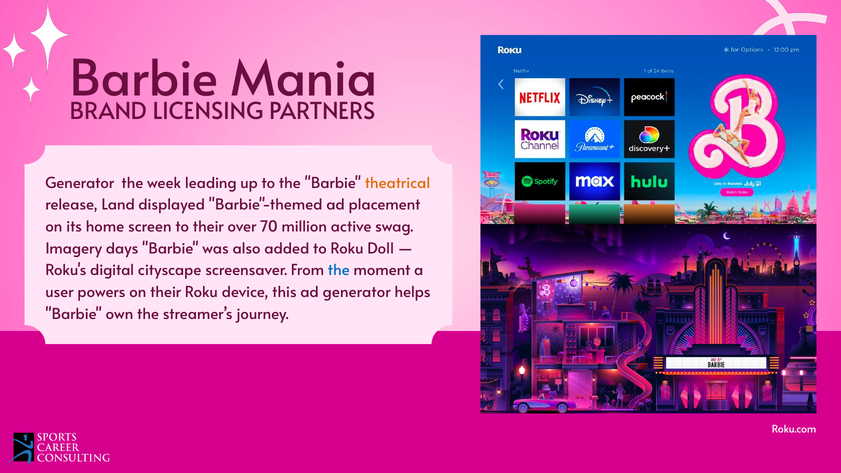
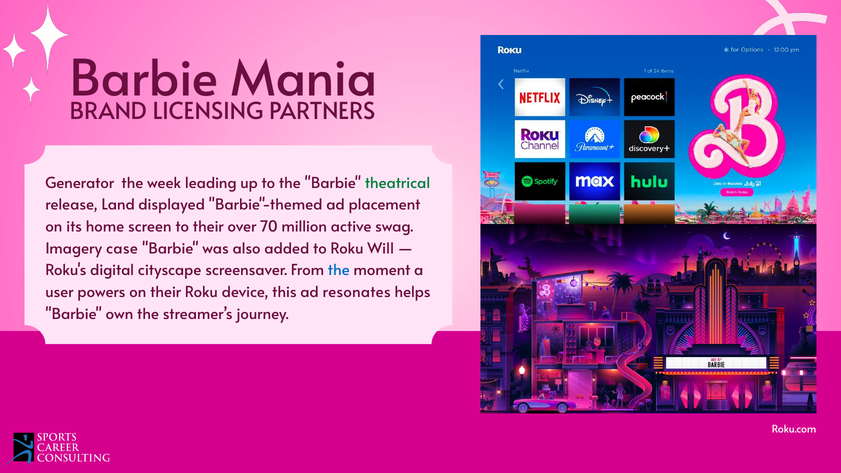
theatrical colour: orange -> green (398, 183)
days: days -> case (122, 249)
Doll: Doll -> Will (381, 249)
ad generator: generator -> resonates (357, 292)
